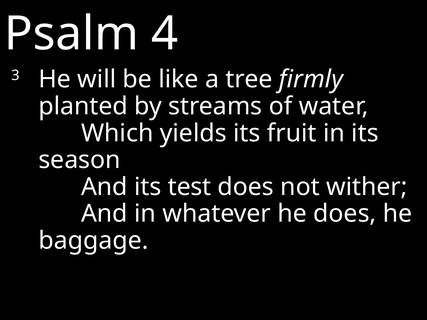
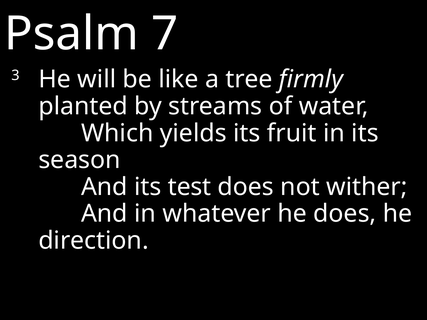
4: 4 -> 7 (165, 34)
baggage: baggage -> direction (94, 241)
